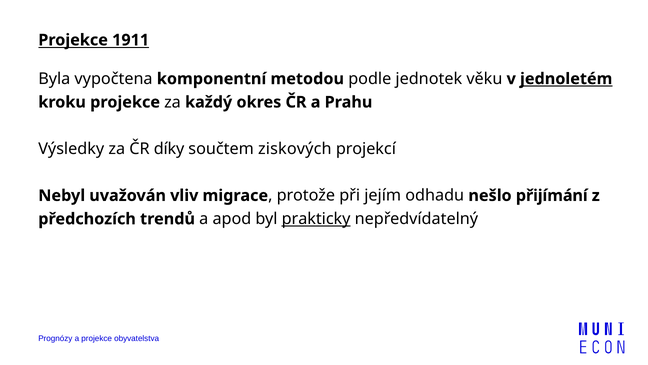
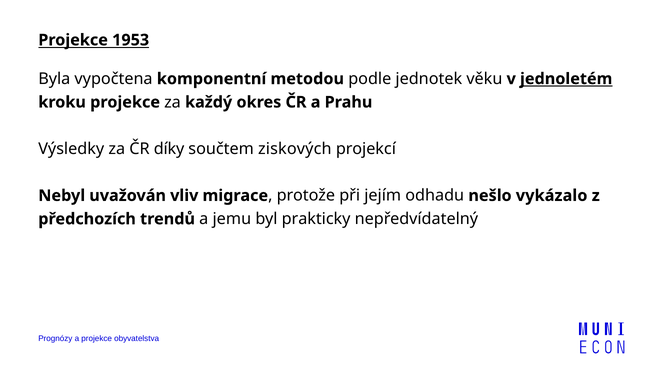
1911: 1911 -> 1953 (131, 40)
přijímání: přijímání -> vykázalo (552, 195)
apod: apod -> jemu (232, 219)
prakticky underline: present -> none (316, 219)
